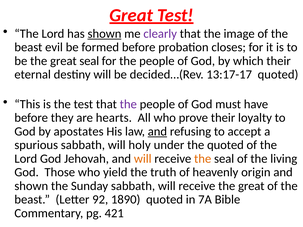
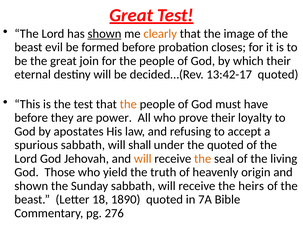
clearly colour: purple -> orange (160, 34)
great seal: seal -> join (89, 61)
13:17-17: 13:17-17 -> 13:42-17 (229, 75)
the colour: purple -> orange (128, 104)
hearts: hearts -> power (114, 118)
and underline: present -> none (157, 132)
holy: holy -> shall (140, 145)
receive the great: great -> heirs (251, 186)
92: 92 -> 18 (100, 200)
421: 421 -> 276 (114, 213)
